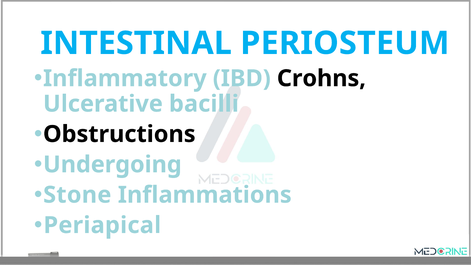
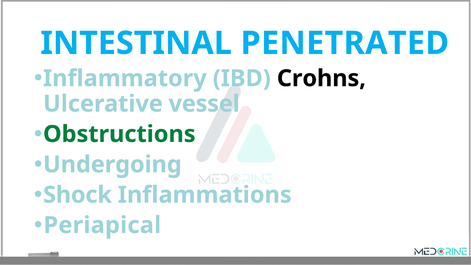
PERIOSTEUM: PERIOSTEUM -> PENETRATED (345, 43)
bacilli: bacilli -> vessel (204, 104)
Obstructions colour: black -> green (119, 134)
Stone: Stone -> Shock (77, 195)
